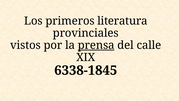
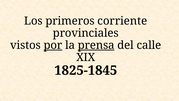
literatura: literatura -> corriente (122, 21)
por underline: none -> present (53, 45)
6338-1845: 6338-1845 -> 1825-1845 (86, 70)
